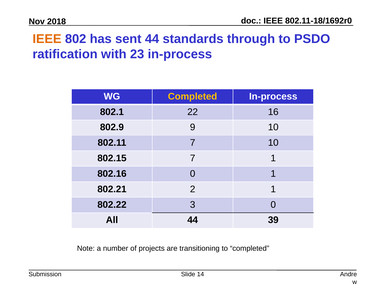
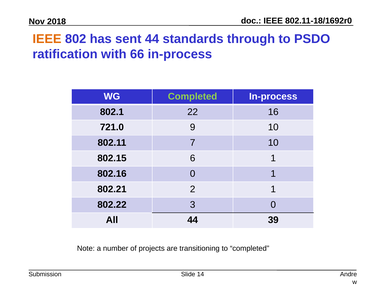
23: 23 -> 66 (137, 54)
Completed colour: yellow -> light green (193, 97)
802.9: 802.9 -> 721.0 (112, 128)
802.15 7: 7 -> 6 (193, 159)
